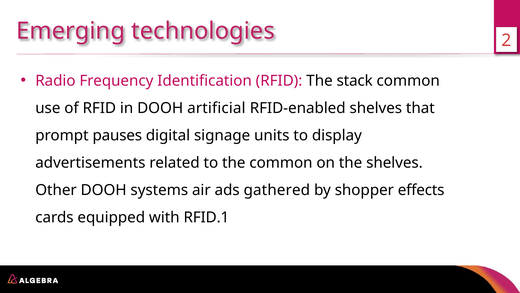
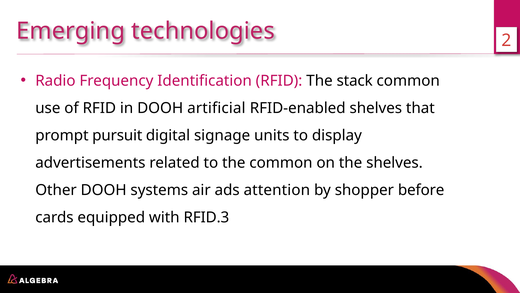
pauses: pauses -> pursuit (117, 135)
gathered: gathered -> attention (277, 190)
effects: effects -> before (421, 190)
RFID.1: RFID.1 -> RFID.3 (206, 217)
